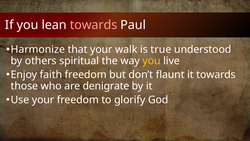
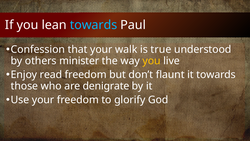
towards colour: pink -> light blue (94, 25)
Harmonize: Harmonize -> Confession (38, 49)
spiritual: spiritual -> minister (79, 61)
faith: faith -> read (51, 74)
